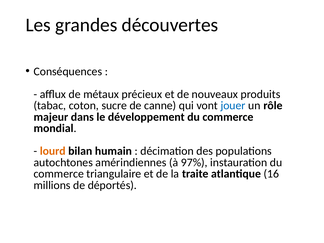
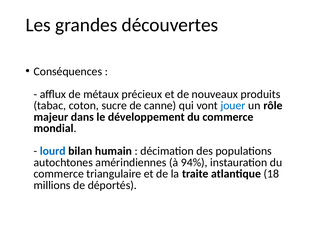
lourd colour: orange -> blue (53, 151)
97%: 97% -> 94% (194, 162)
16: 16 -> 18 (271, 174)
